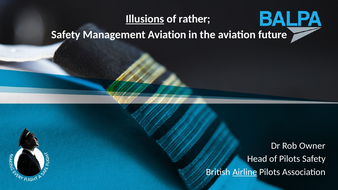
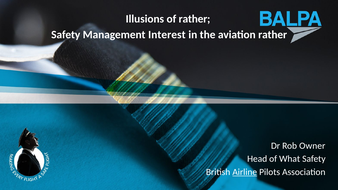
Illusions underline: present -> none (145, 19)
Management Aviation: Aviation -> Interest (167, 35)
aviation future: future -> rather (273, 35)
of Pilots: Pilots -> What (290, 159)
